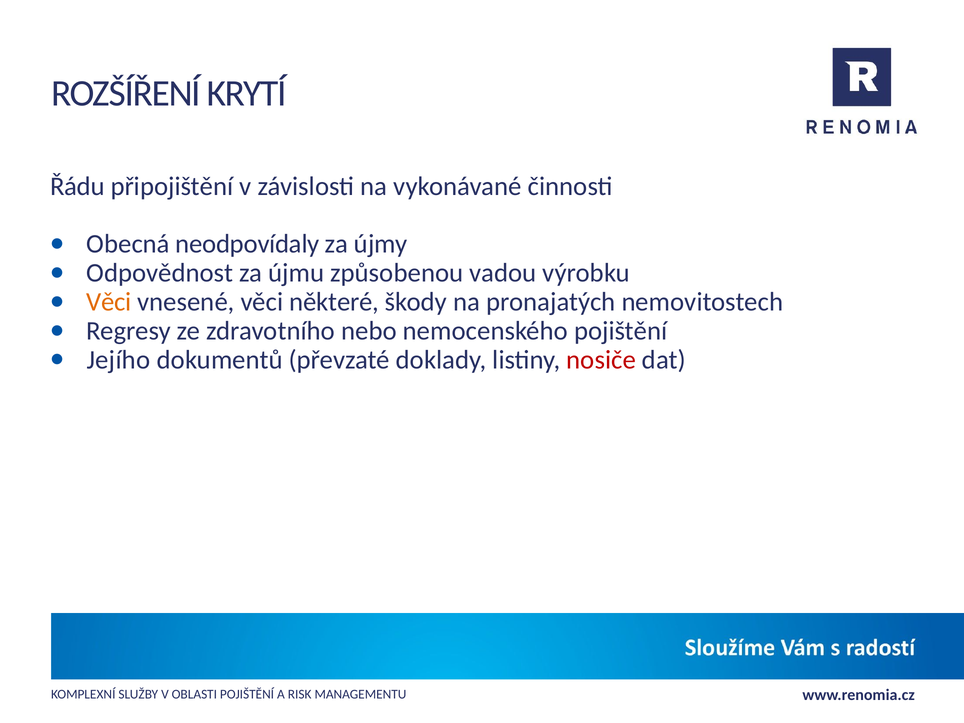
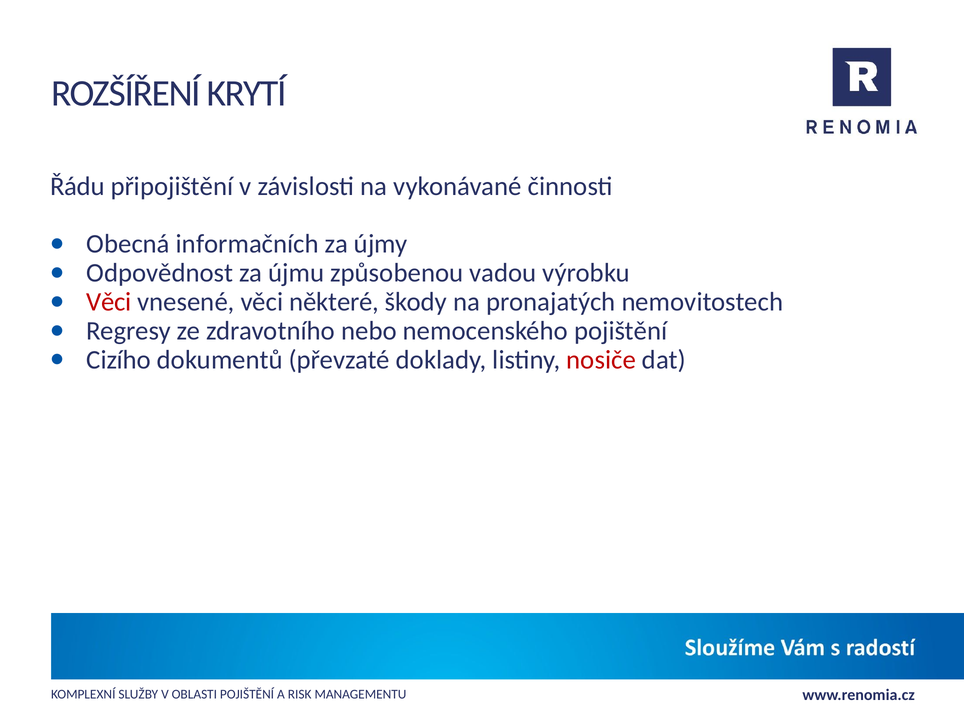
neodpovídaly: neodpovídaly -> informačních (247, 244)
Věci colour: orange -> red (109, 302)
Jejího: Jejího -> Cizího (119, 360)
